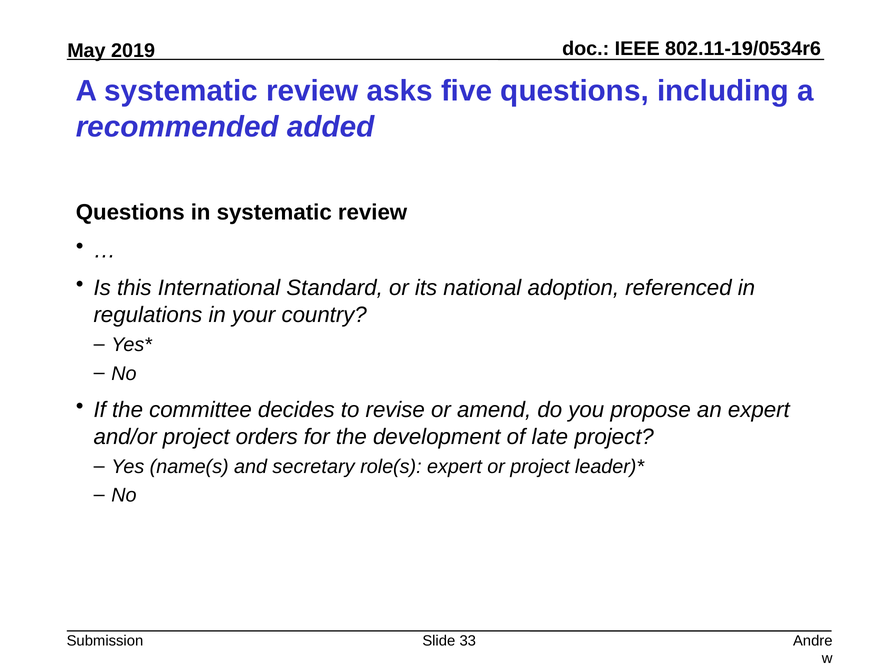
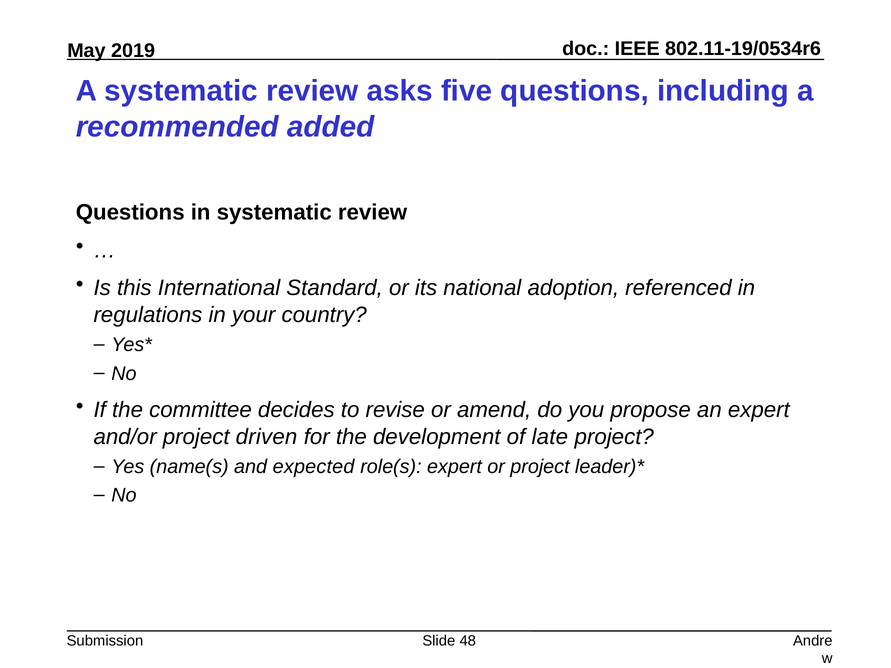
orders: orders -> driven (267, 437)
secretary: secretary -> expected (314, 467)
33: 33 -> 48 (468, 641)
